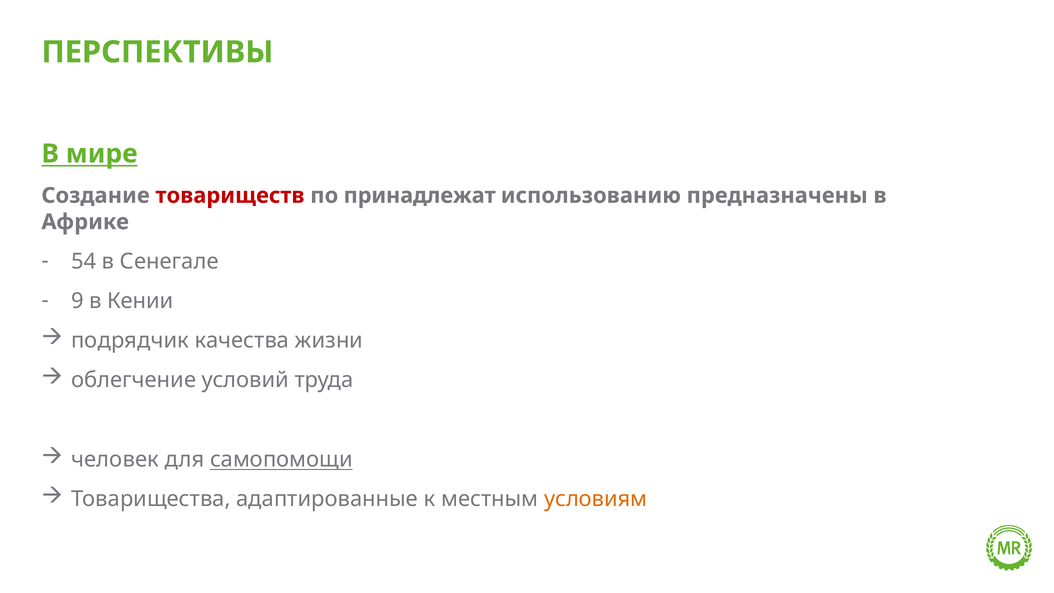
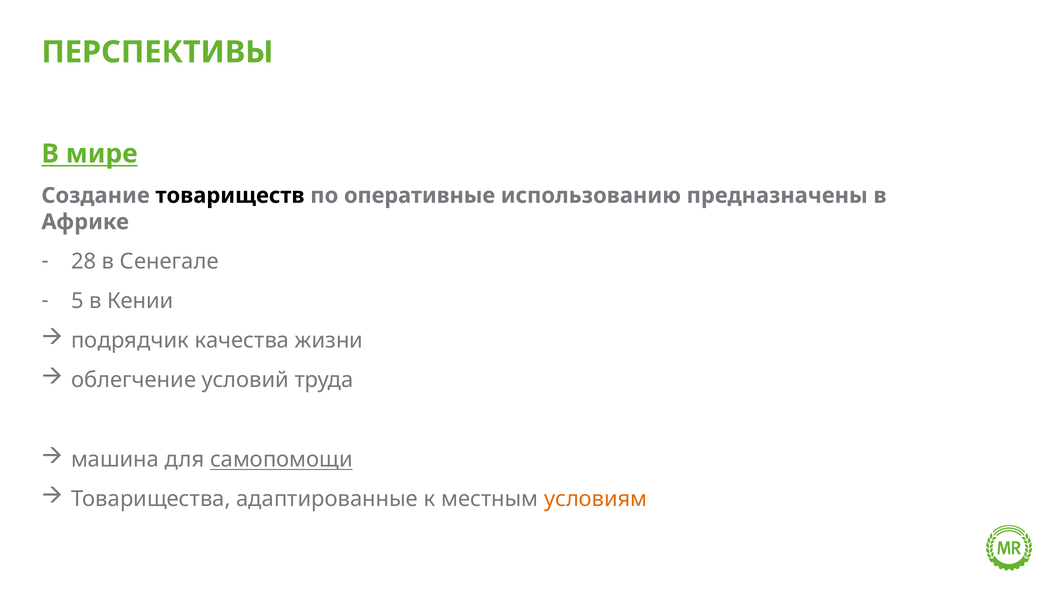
товариществ colour: red -> black (230, 196)
принадлежат: принадлежат -> оперативные (420, 196)
54: 54 -> 28 (84, 261)
9: 9 -> 5 (77, 301)
человек: человек -> машина (115, 459)
